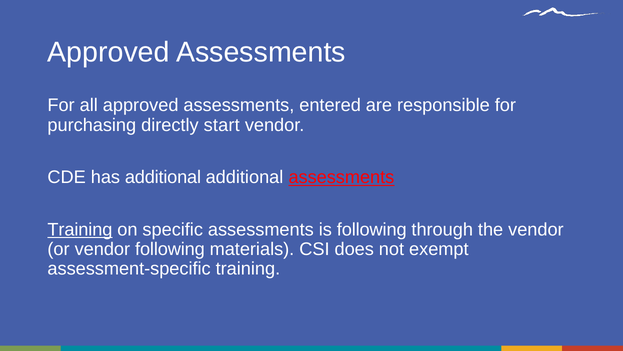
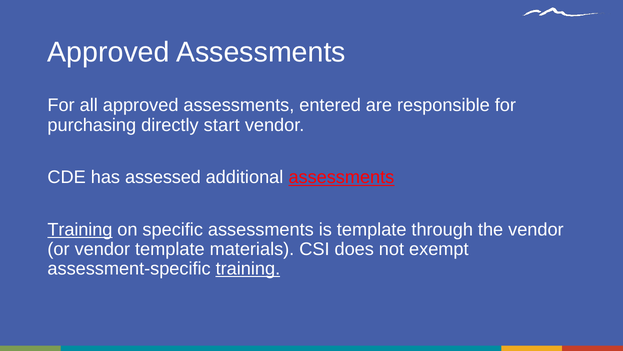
has additional: additional -> assessed (163, 177)
is following: following -> template (372, 229)
vendor following: following -> template (170, 249)
training underline: none -> present (248, 268)
